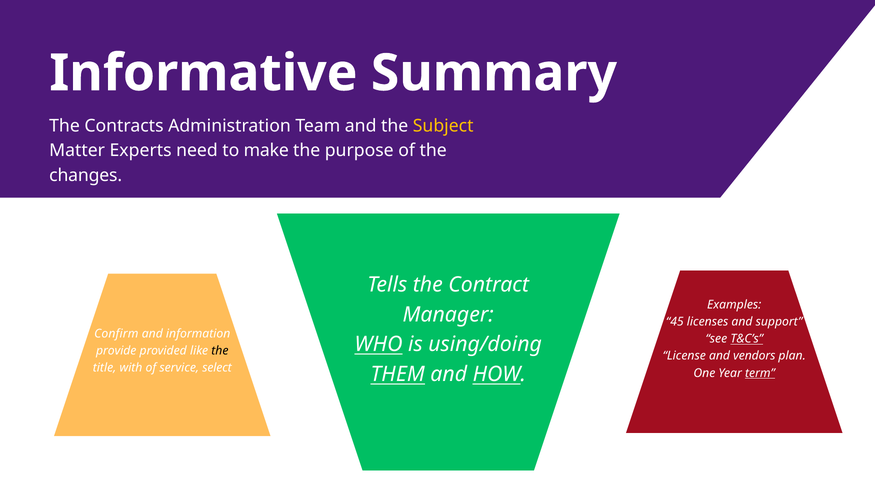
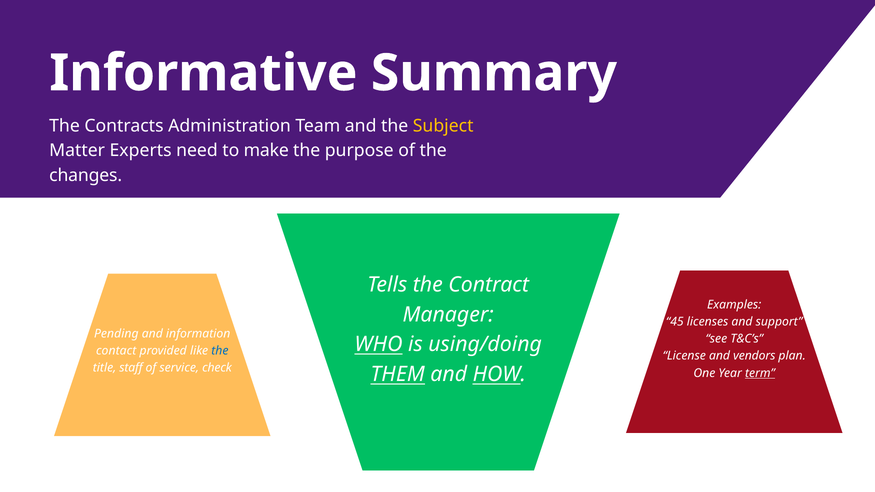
Confirm: Confirm -> Pending (116, 334)
T&C’s underline: present -> none (747, 339)
provide: provide -> contact (116, 351)
the colour: black -> blue (220, 351)
with: with -> staff (131, 368)
select: select -> check (217, 368)
